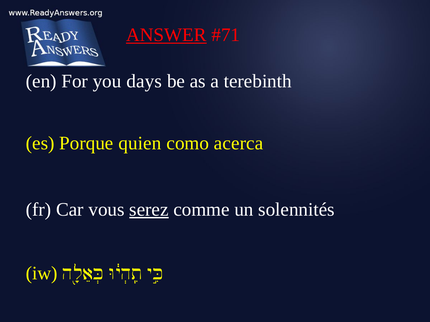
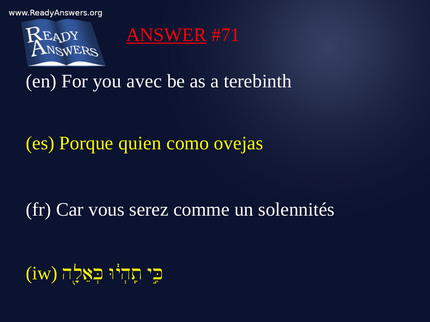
days: days -> avec (144, 81)
acerca: acerca -> ovejas (239, 144)
serez underline: present -> none (149, 210)
